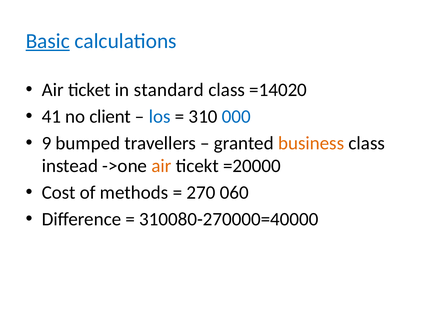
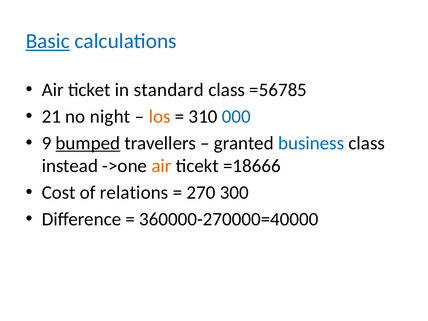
=14020: =14020 -> =56785 (278, 90)
41: 41 -> 21 (51, 116)
client: client -> night (110, 116)
los colour: blue -> orange (160, 116)
bumped underline: none -> present (88, 143)
business colour: orange -> blue (311, 143)
=20000: =20000 -> =18666 (252, 166)
methods: methods -> relations (134, 193)
060: 060 -> 300 (234, 193)
310080-270000=40000: 310080-270000=40000 -> 360000-270000=40000 (229, 219)
